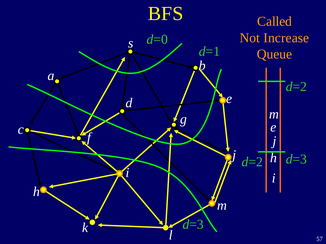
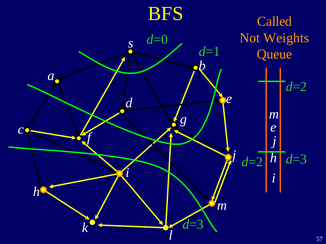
Increase: Increase -> Weights (286, 38)
